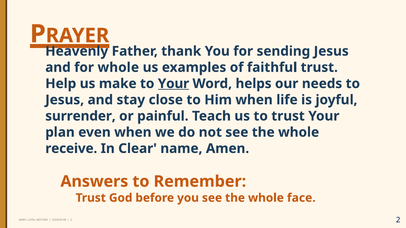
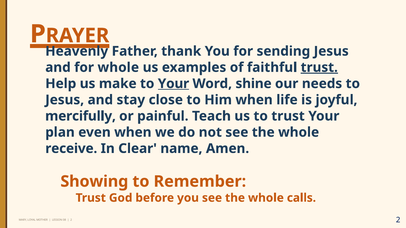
trust underline: none -> present (319, 68)
helps: helps -> shine (254, 84)
surrender: surrender -> mercifully (80, 116)
Answers: Answers -> Showing (94, 182)
face: face -> calls (301, 198)
